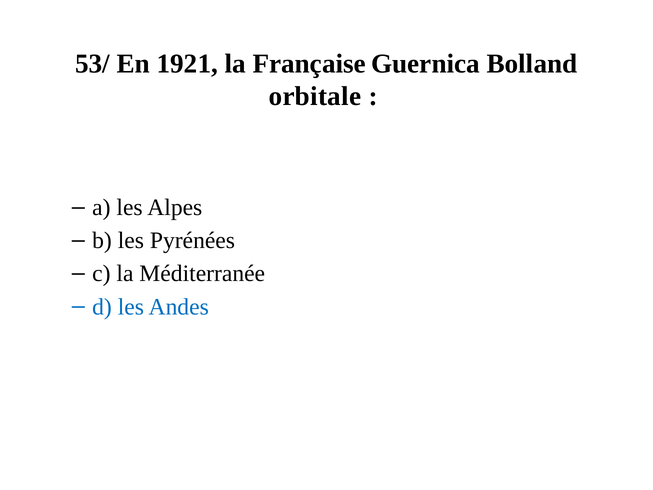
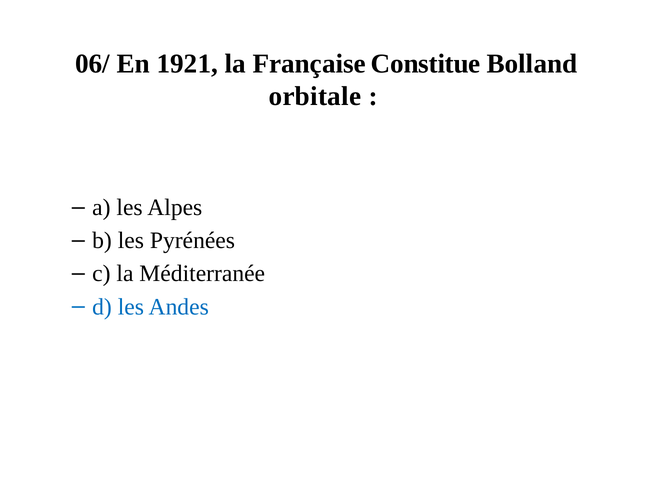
53/: 53/ -> 06/ (93, 64)
Guernica: Guernica -> Constitue (426, 64)
